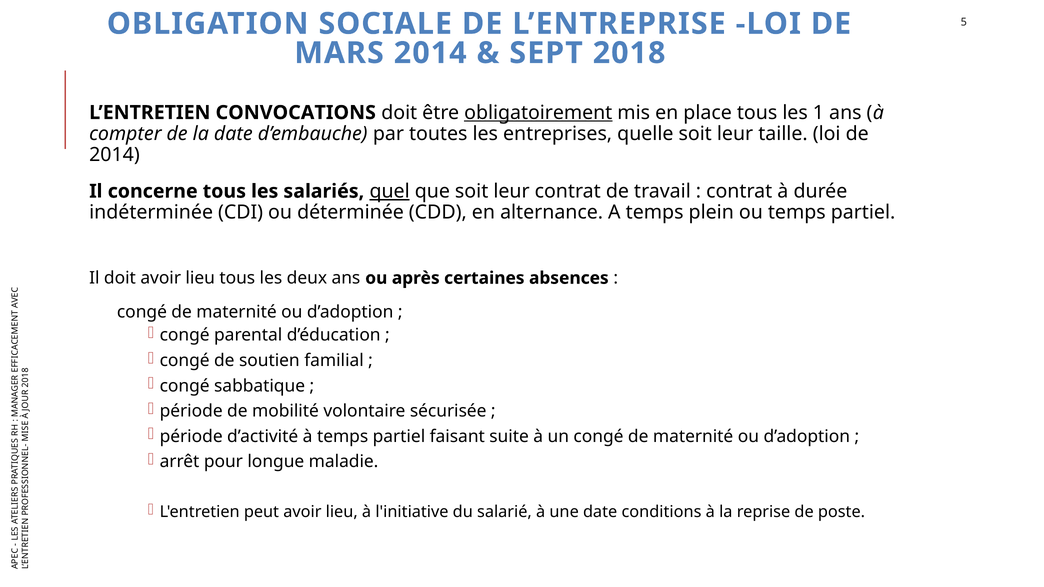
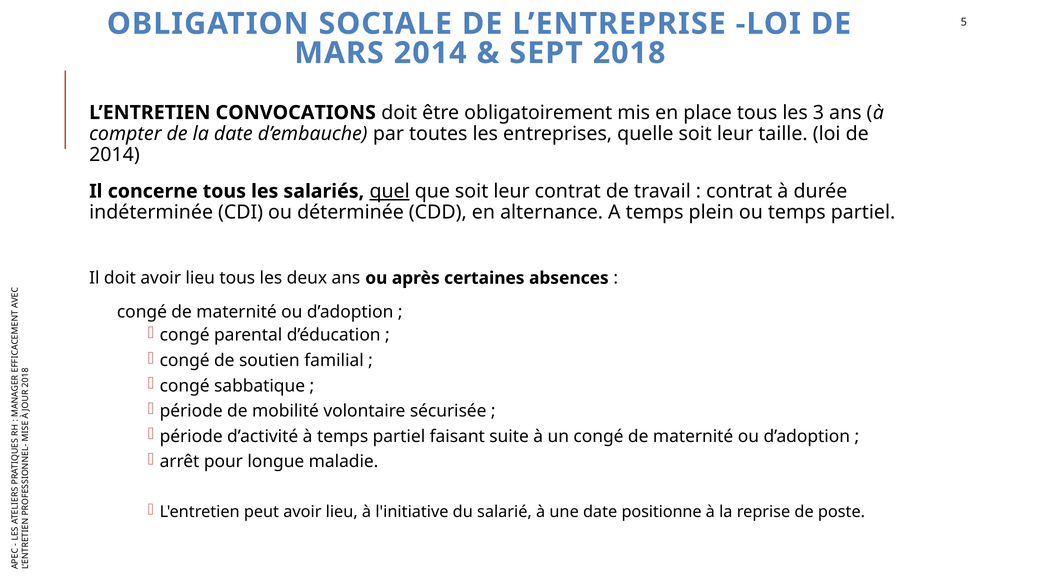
obligatoirement underline: present -> none (538, 113)
les 1: 1 -> 3 (818, 113)
conditions: conditions -> positionne (662, 512)
